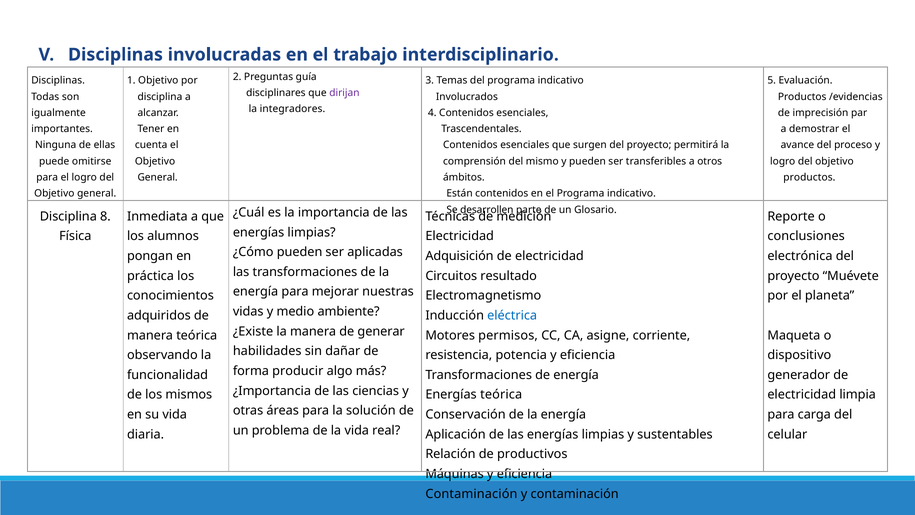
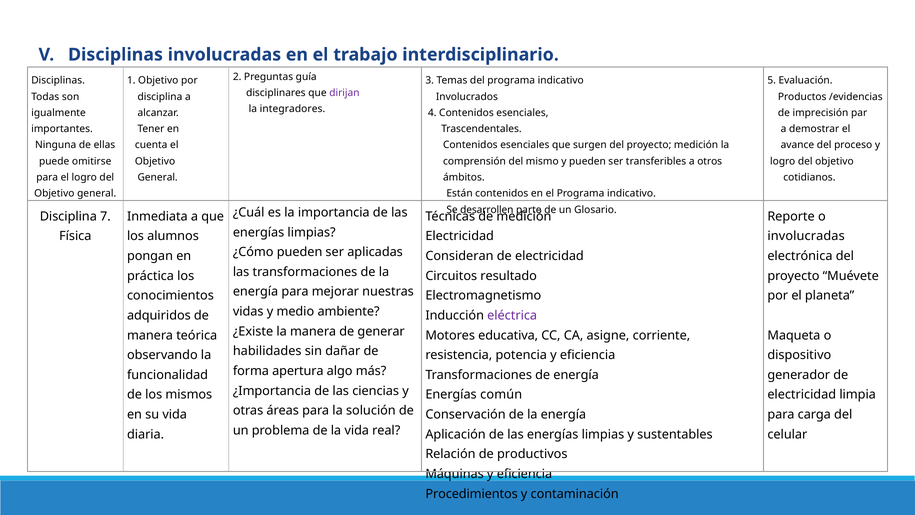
proyecto permitirá: permitirá -> medición (696, 145)
productos: productos -> cotidianos (809, 177)
8: 8 -> 7 (105, 216)
conclusiones: conclusiones -> involucradas (806, 236)
Adquisición: Adquisición -> Consideran (459, 256)
eléctrica colour: blue -> purple (512, 315)
permisos: permisos -> educativa (508, 335)
producir: producir -> apertura (298, 371)
Energías teórica: teórica -> común (501, 395)
Contaminación: Contaminación -> Procedimientos (472, 494)
